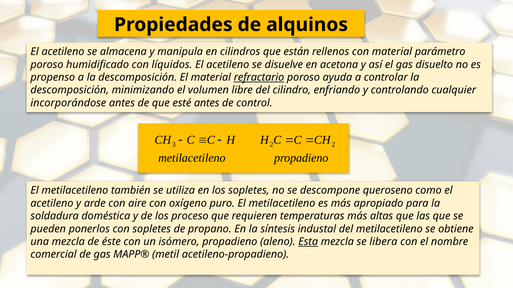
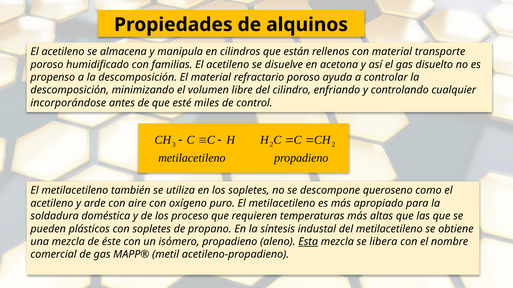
parámetro: parámetro -> transporte (440, 52)
líquidos: líquidos -> familias (172, 65)
refractario underline: present -> none (259, 77)
esté antes: antes -> miles (207, 103)
ponerlos: ponerlos -> plásticos (89, 229)
